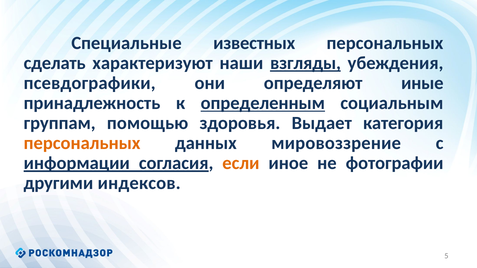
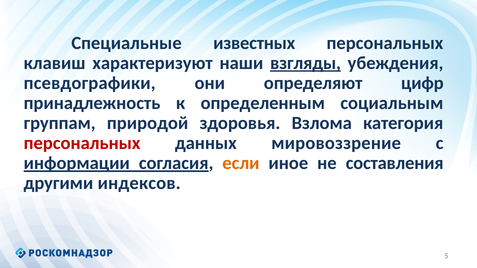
сделать: сделать -> клавиш (55, 63)
иные: иные -> цифр (422, 83)
определенным underline: present -> none (263, 103)
помощью: помощью -> природой (148, 123)
Выдает: Выдает -> Взлома (322, 123)
персональных colour: orange -> red (82, 143)
фотографии: фотографии -> составления (395, 163)
